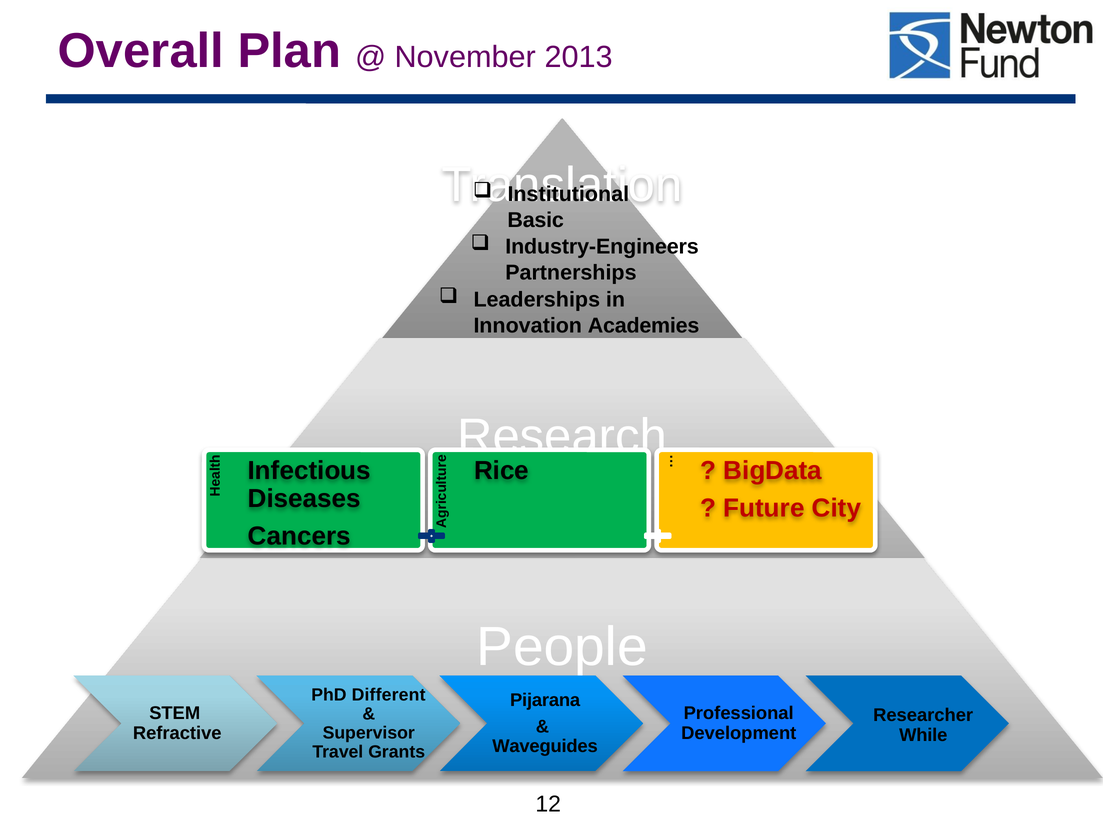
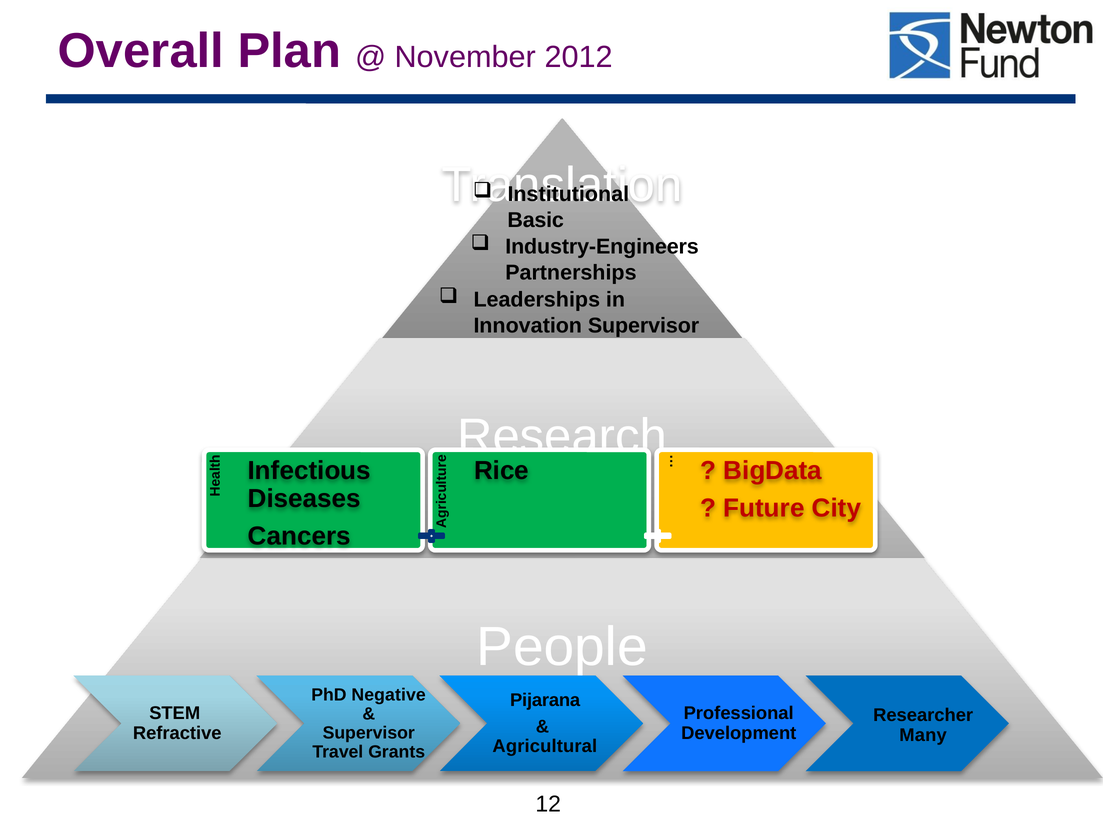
2013: 2013 -> 2012 (579, 57)
Innovation Academies: Academies -> Supervisor (644, 326)
Different: Different -> Negative (389, 695)
While: While -> Many (923, 735)
Waveguides: Waveguides -> Agricultural (545, 747)
